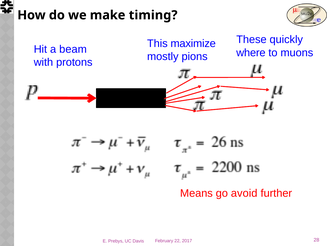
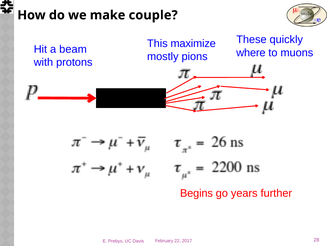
timing: timing -> couple (153, 15)
Means: Means -> Begins (196, 193)
avoid: avoid -> years (244, 193)
